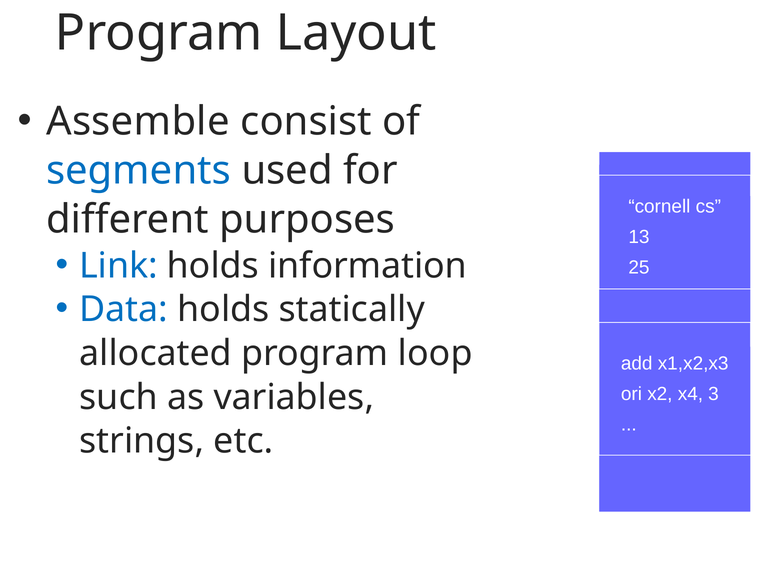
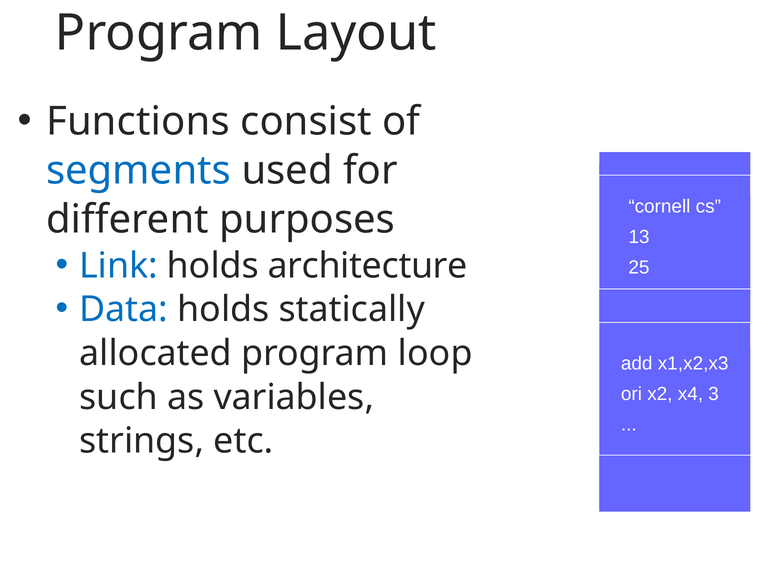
Assemble: Assemble -> Functions (138, 122)
information: information -> architecture (368, 266)
